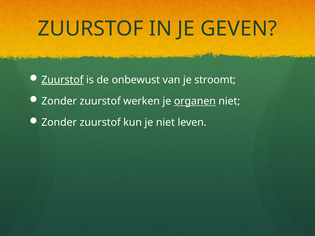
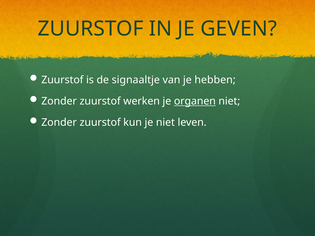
Zuurstof underline: present -> none (62, 80)
onbewust: onbewust -> signaaltje (136, 80)
stroomt: stroomt -> hebben (215, 80)
